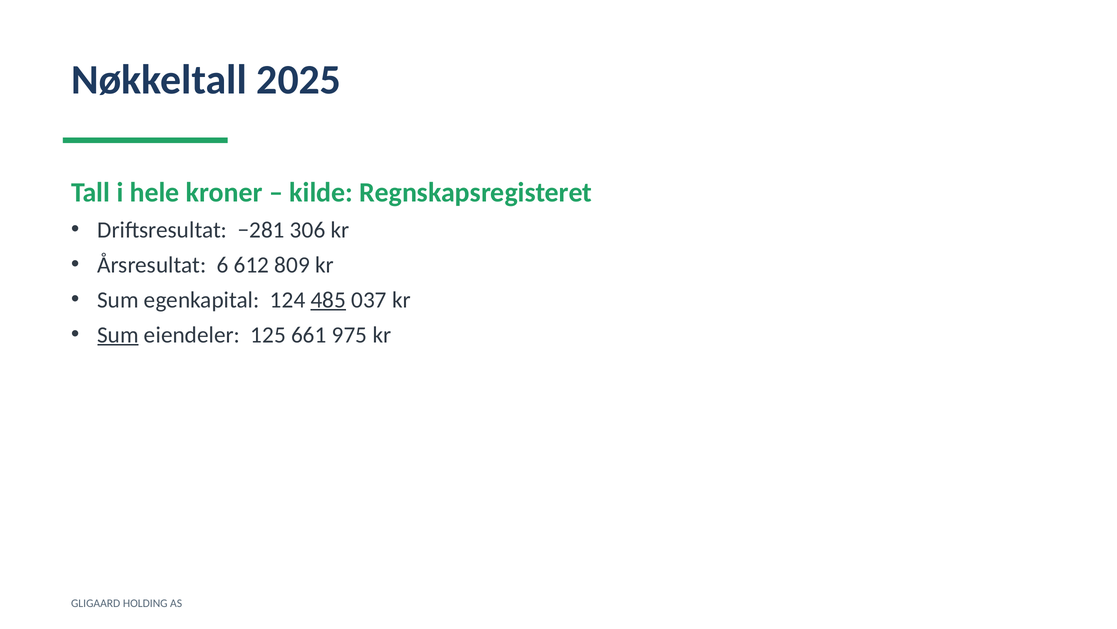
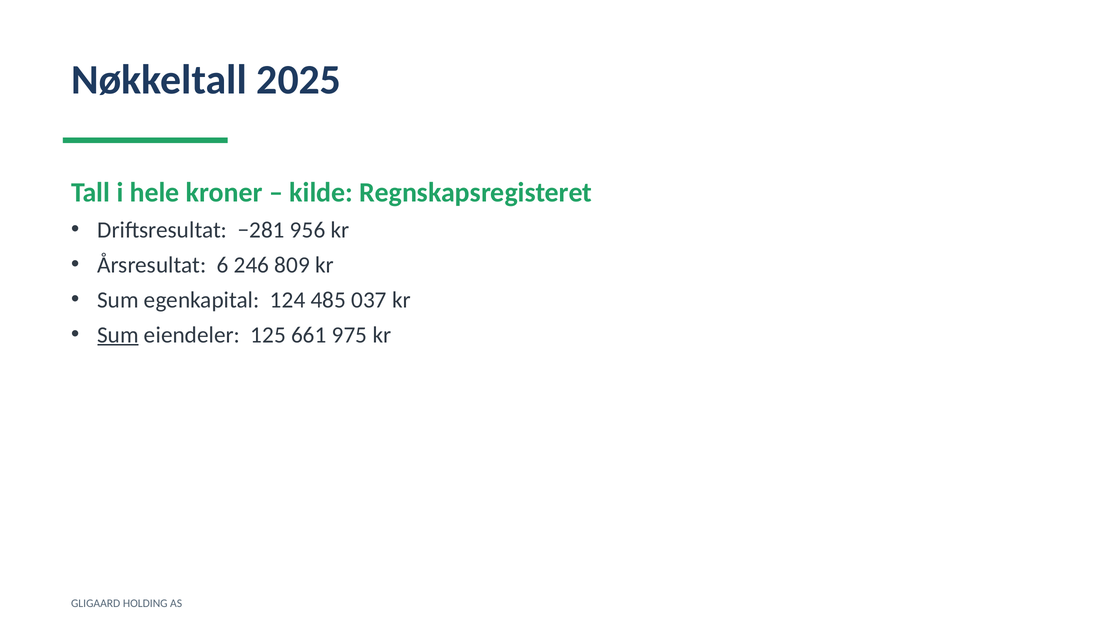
306: 306 -> 956 (308, 230)
612: 612 -> 246 (251, 265)
485 underline: present -> none (328, 300)
